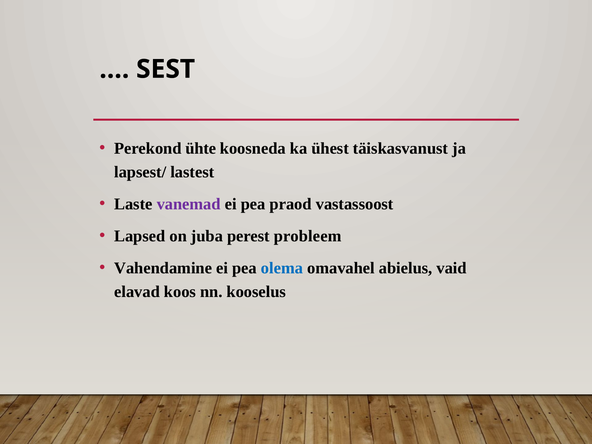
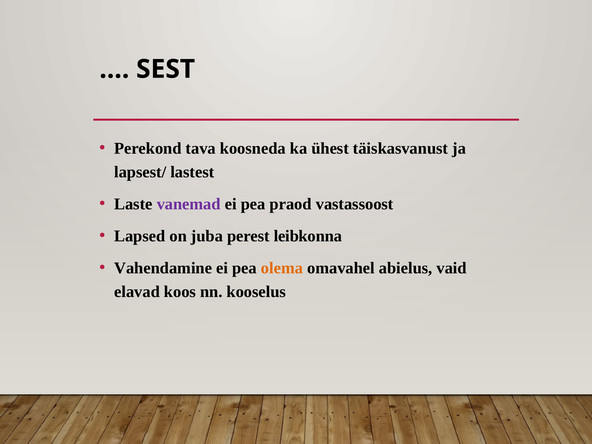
ühte: ühte -> tava (201, 148)
probleem: probleem -> leibkonna (308, 236)
olema colour: blue -> orange (282, 268)
